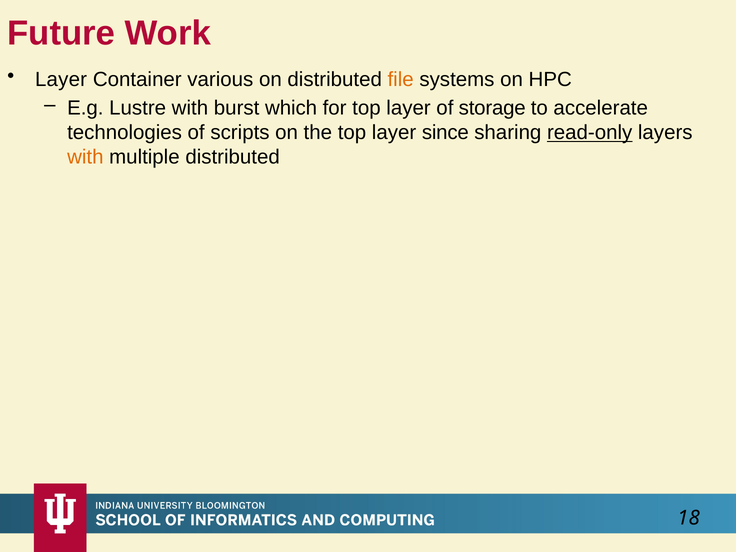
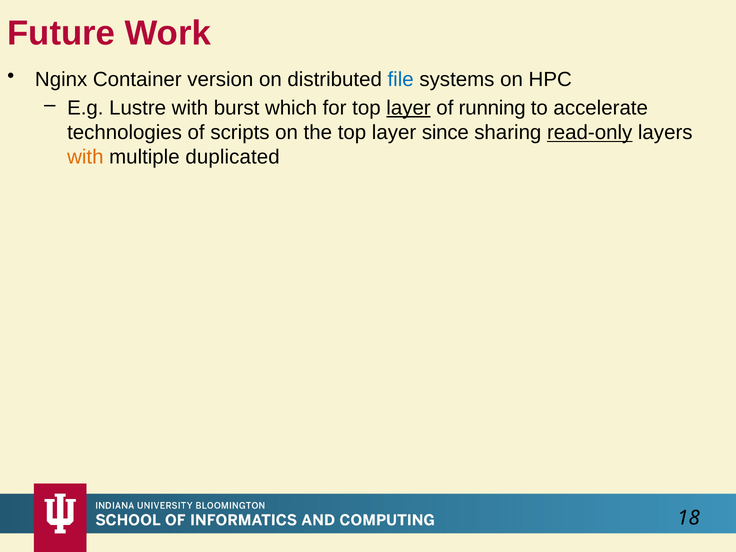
Layer: Layer -> Nginx (61, 79)
various: various -> version (220, 79)
file colour: orange -> blue (401, 79)
layer underline: none -> present (409, 108)
storage: storage -> running (492, 108)
multiple distributed: distributed -> duplicated (233, 157)
